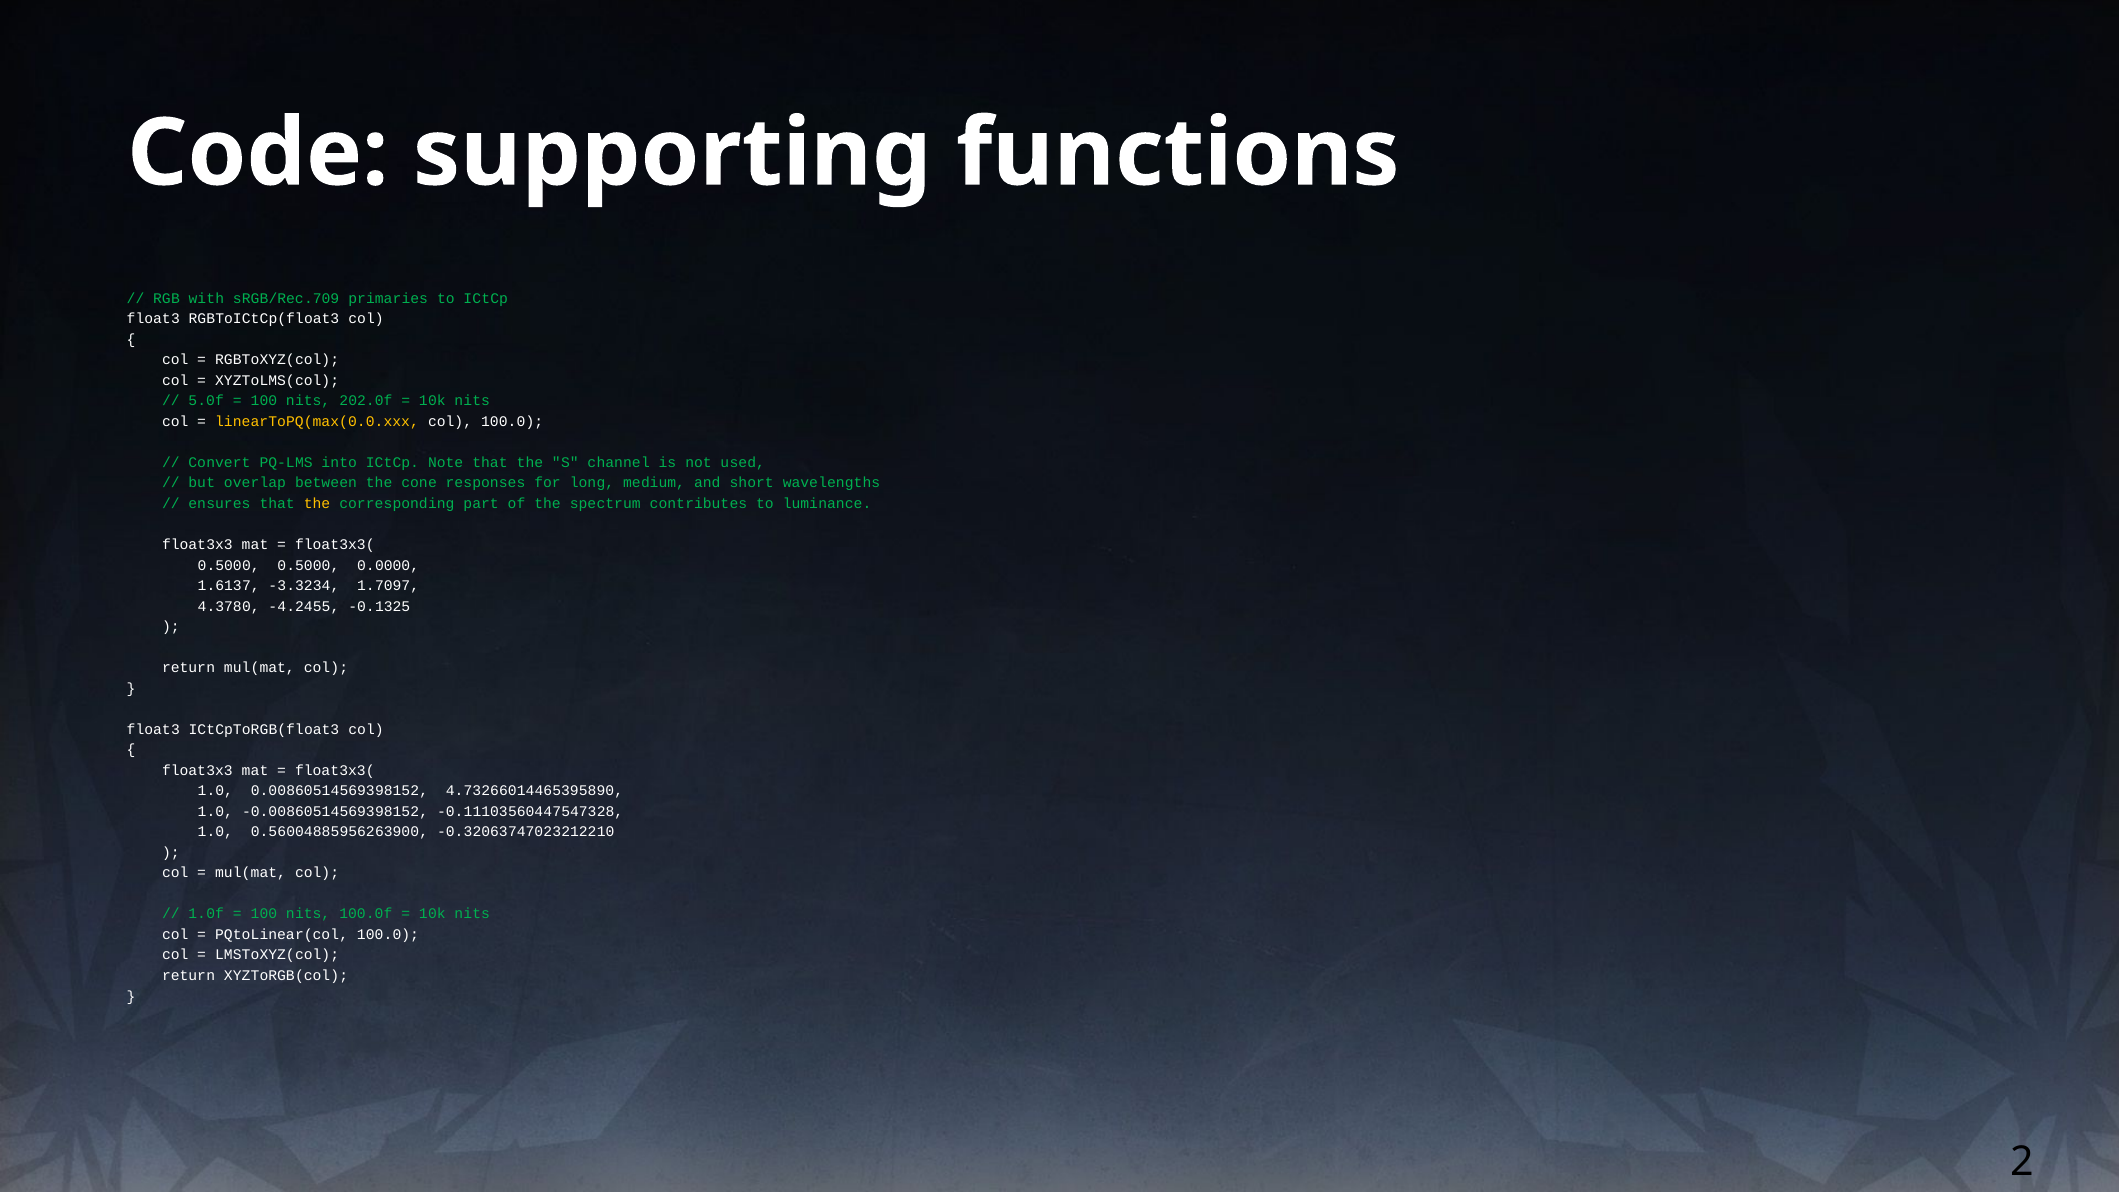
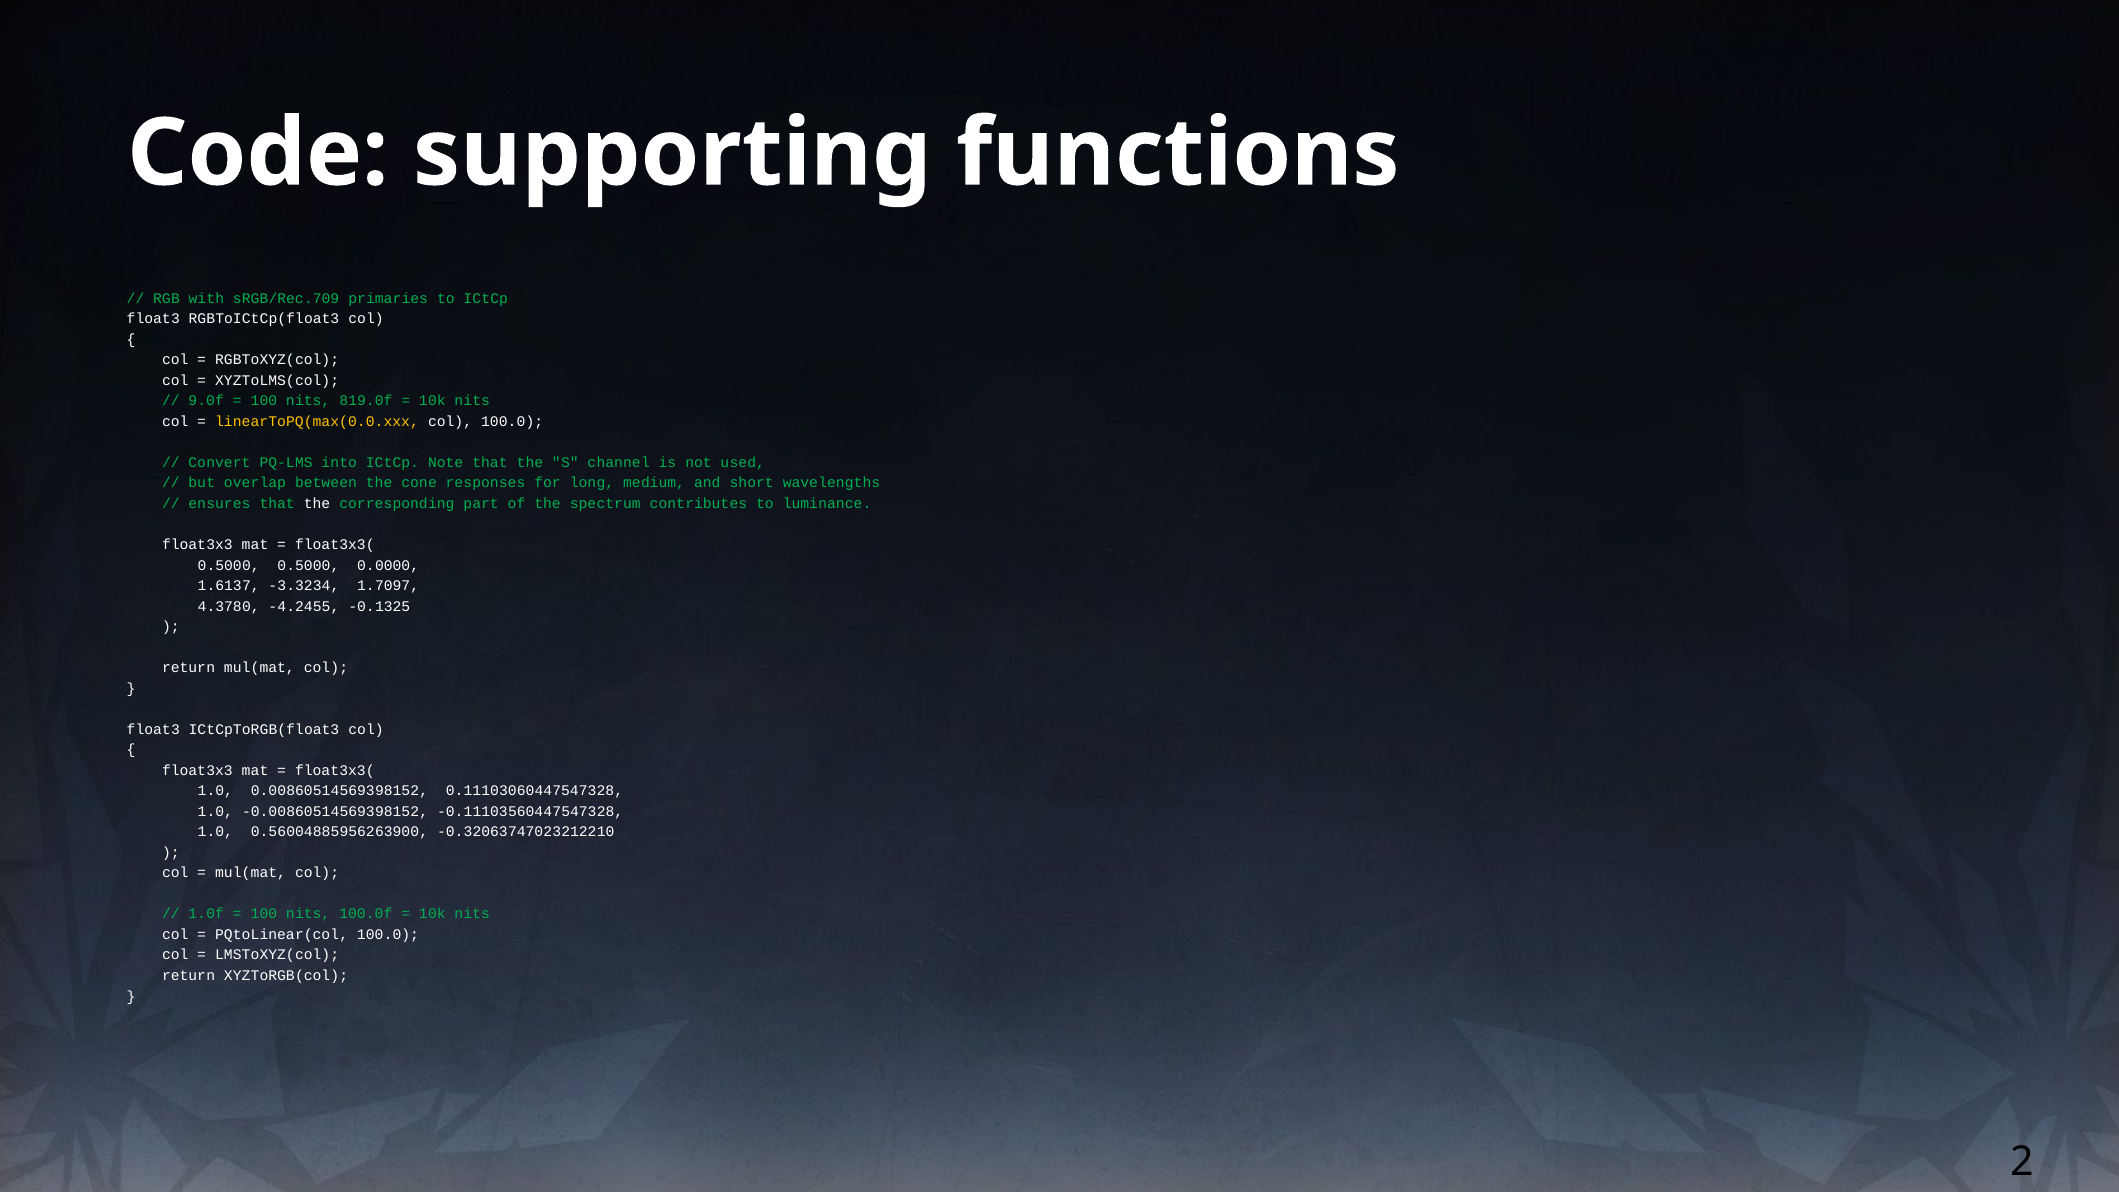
5.0f: 5.0f -> 9.0f (206, 401)
202.0f: 202.0f -> 819.0f (366, 401)
the colour: yellow -> white (317, 504)
4.73266014465395890: 4.73266014465395890 -> 0.11103060447547328 (534, 791)
